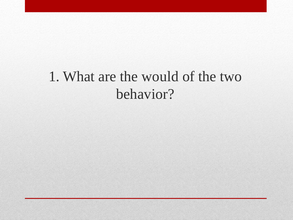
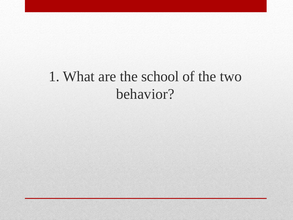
would: would -> school (160, 76)
